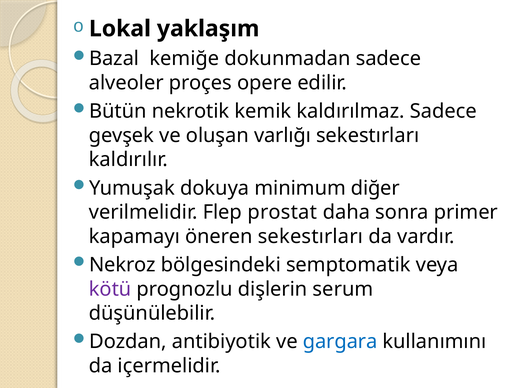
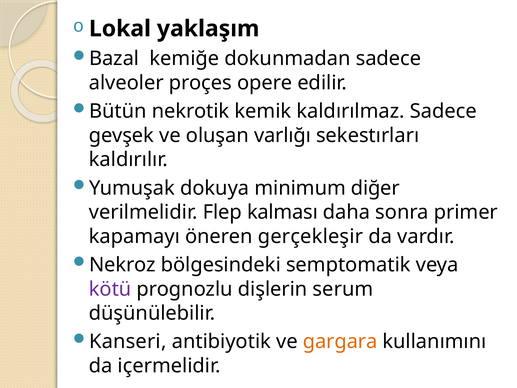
prostat: prostat -> kalması (282, 212)
öneren sekestırları: sekestırları -> gerçekleşir (310, 236)
Dozdan: Dozdan -> Kanseri (128, 341)
gargara colour: blue -> orange (340, 341)
